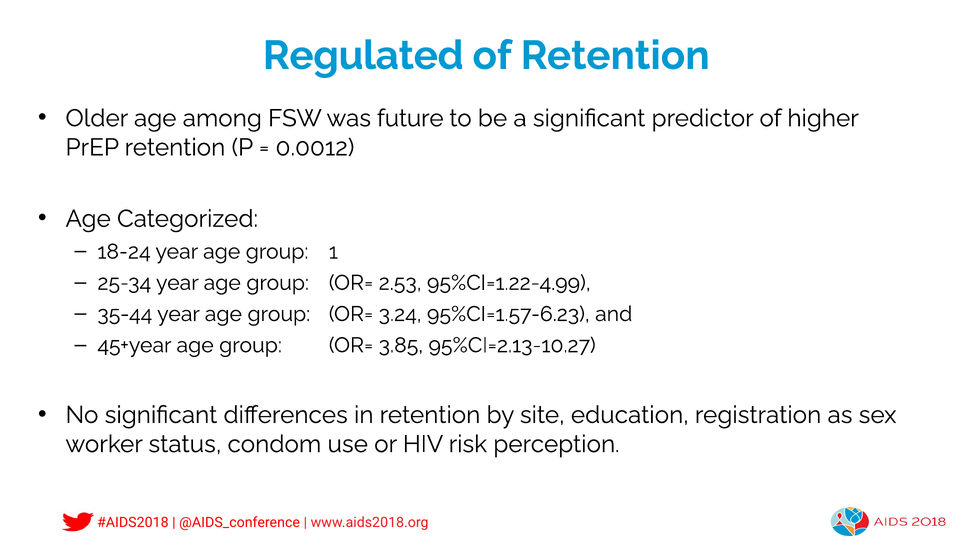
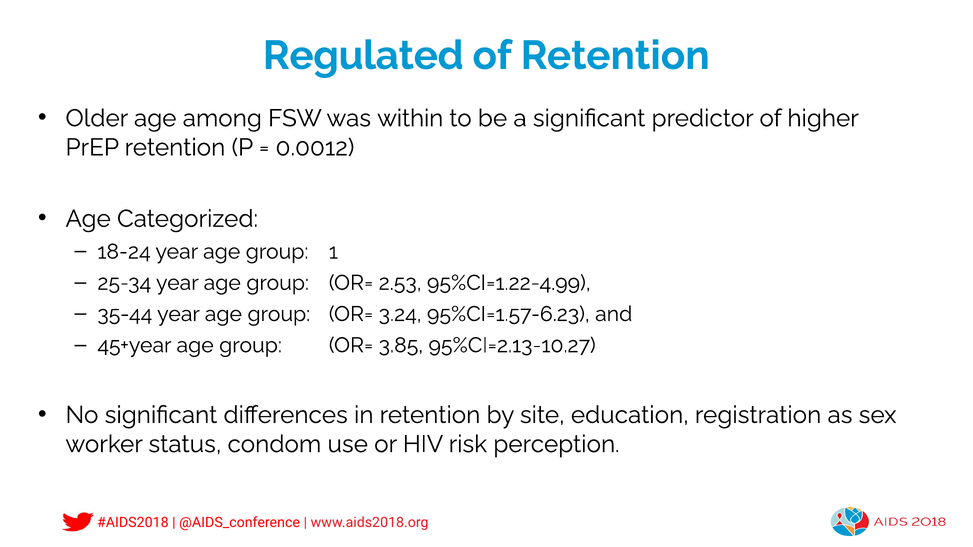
future: future -> within (410, 118)
